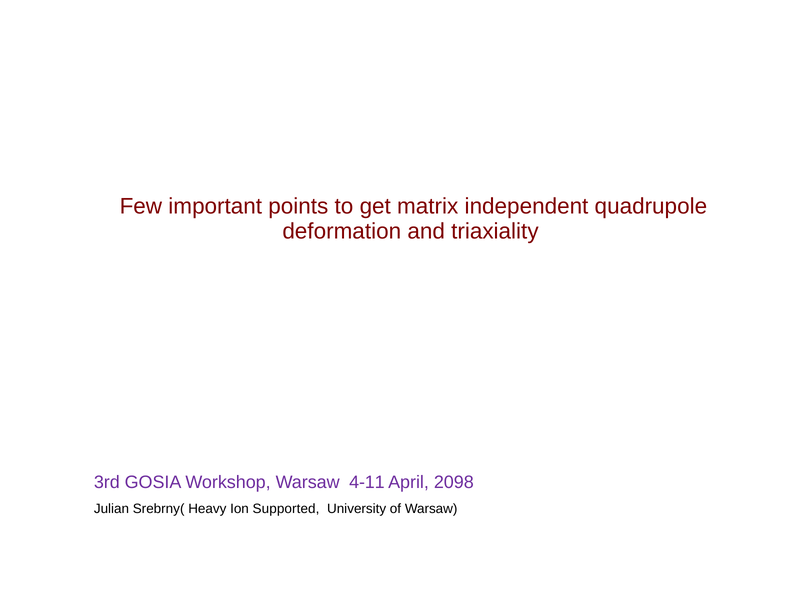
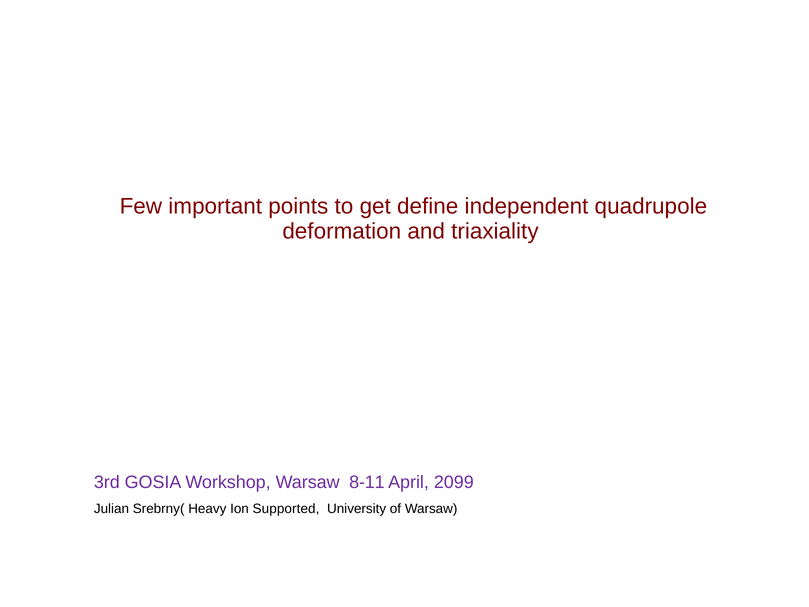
matrix: matrix -> define (428, 206)
4-11: 4-11 -> 8-11 (367, 482)
2098: 2098 -> 2099 (454, 482)
